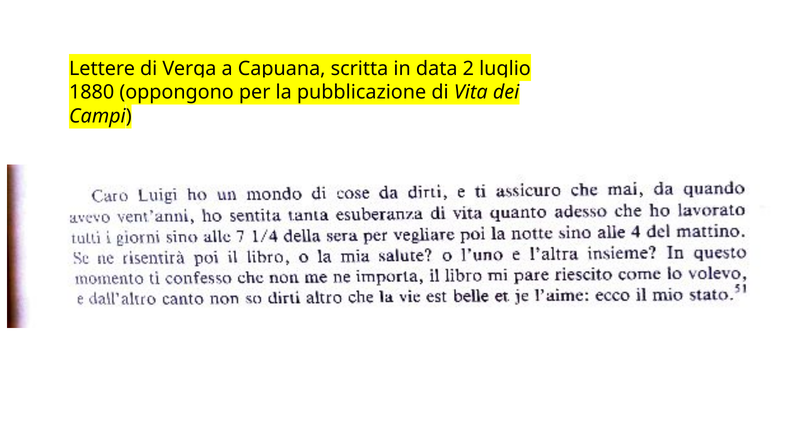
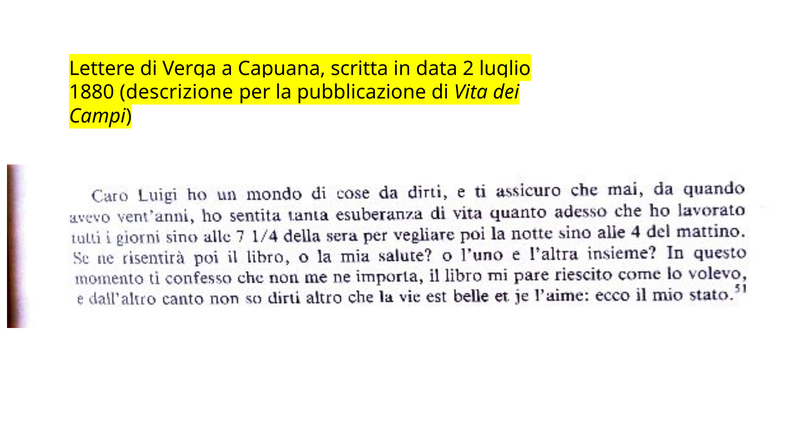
oppongono: oppongono -> descrizione (176, 92)
